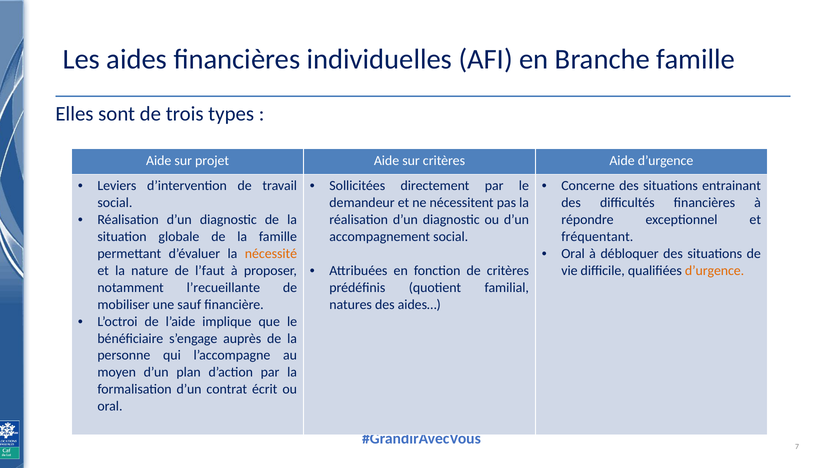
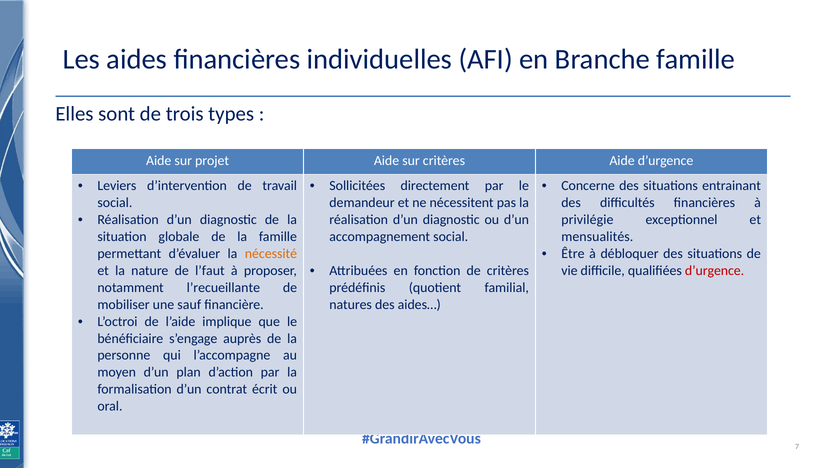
répondre: répondre -> privilégie (587, 220)
fréquentant: fréquentant -> mensualités (597, 237)
Oral: Oral -> Être (573, 254)
d’urgence colour: orange -> red (715, 271)
